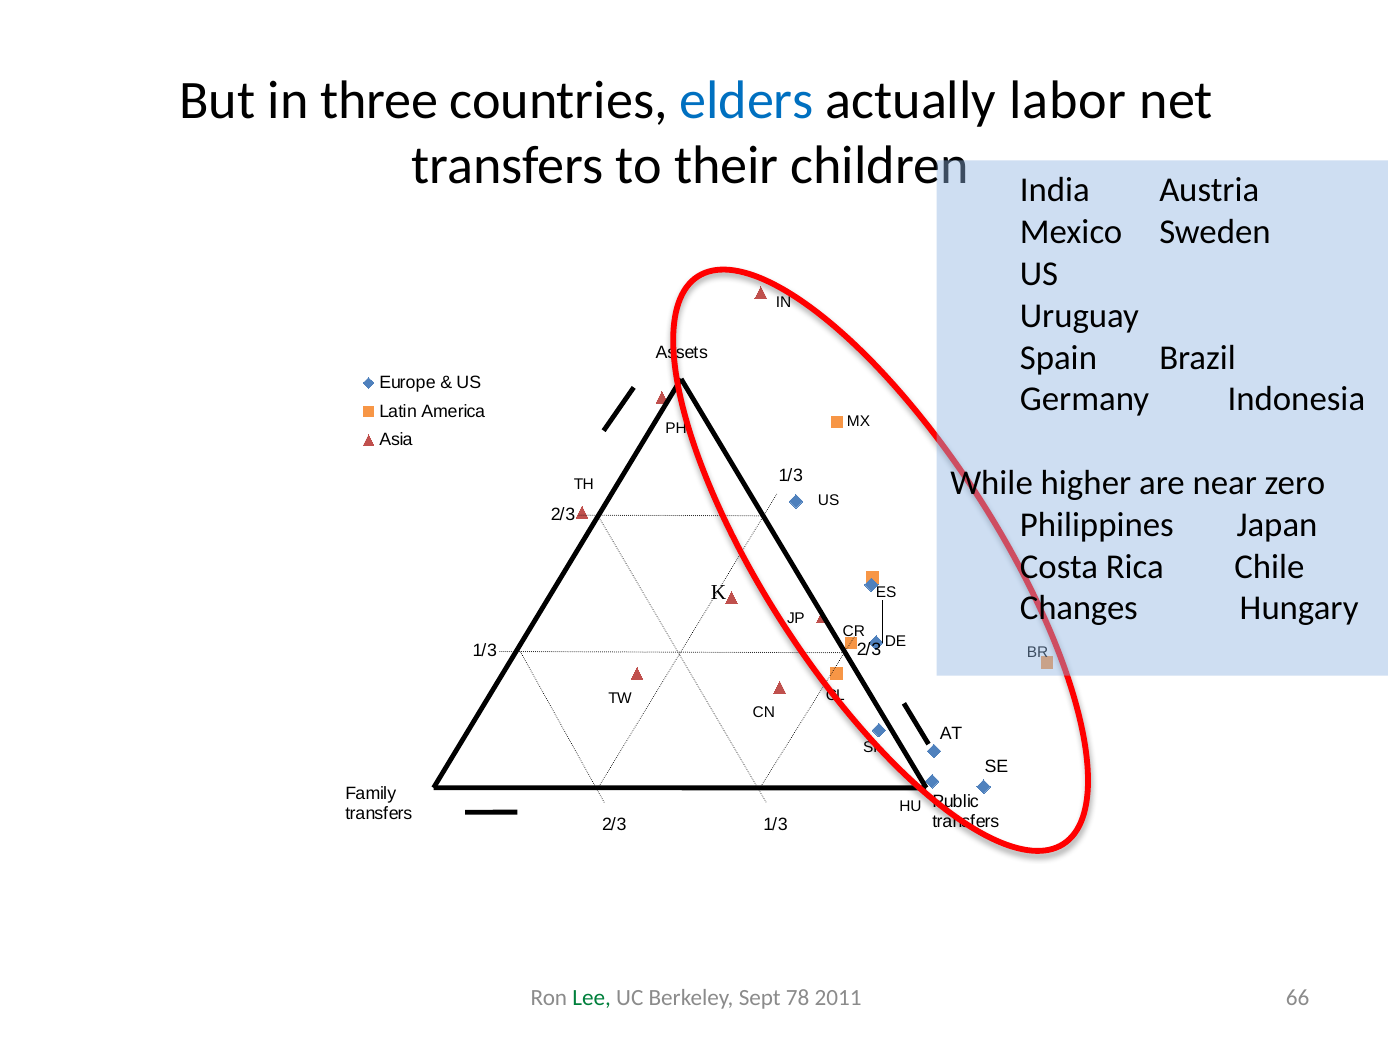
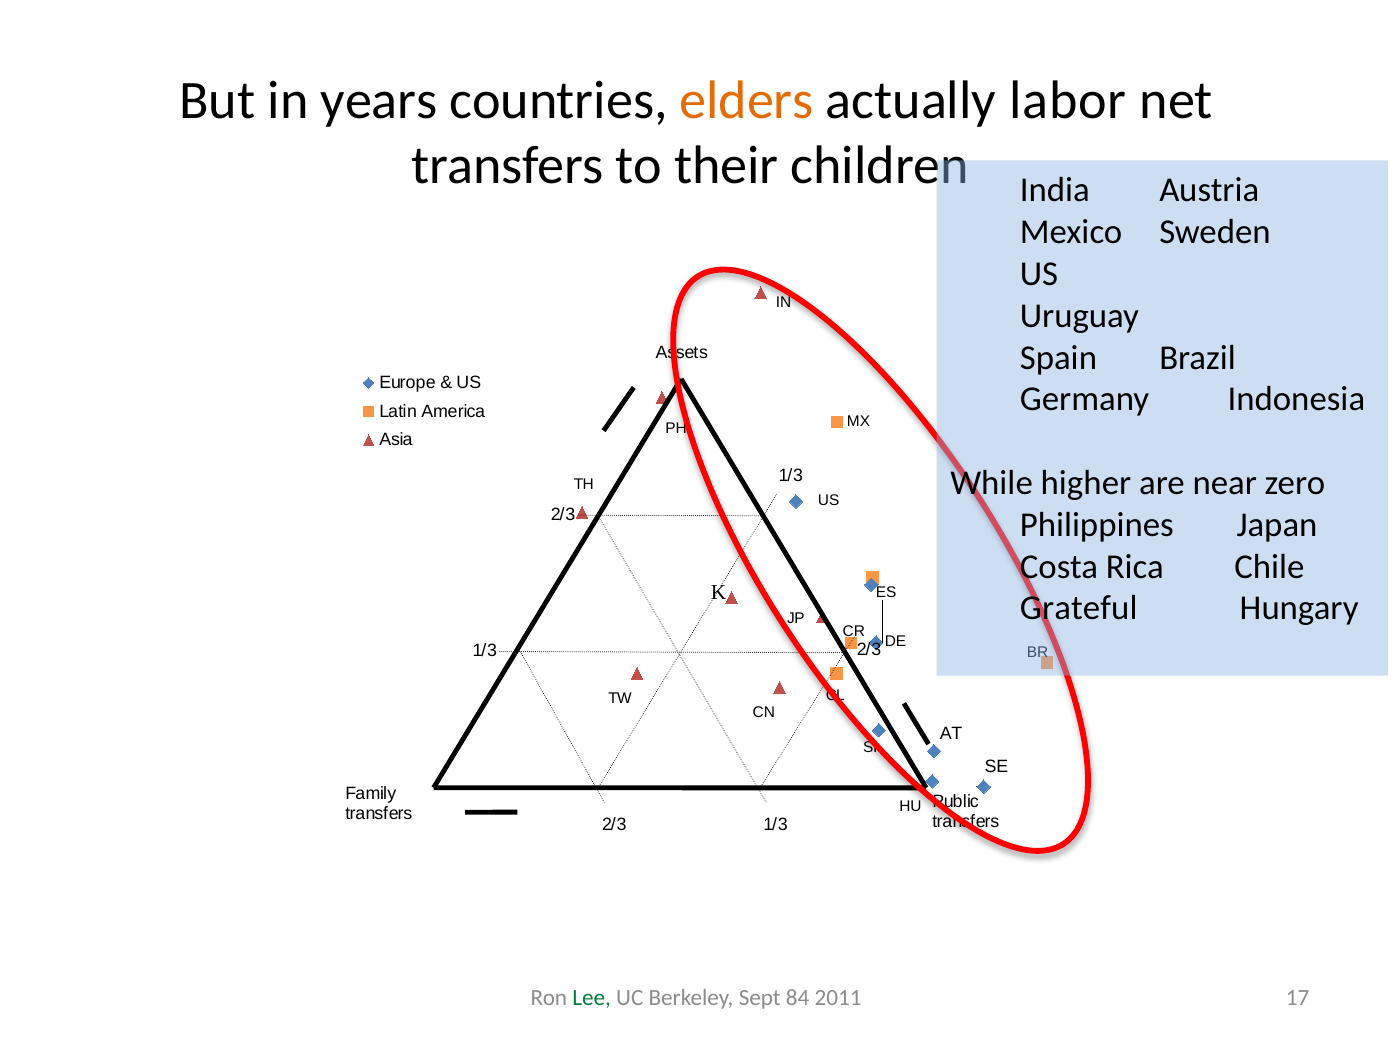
three: three -> years (379, 100)
elders colour: blue -> orange (747, 100)
Changes: Changes -> Grateful (1079, 608)
78: 78 -> 84 (798, 998)
66: 66 -> 17 (1298, 997)
